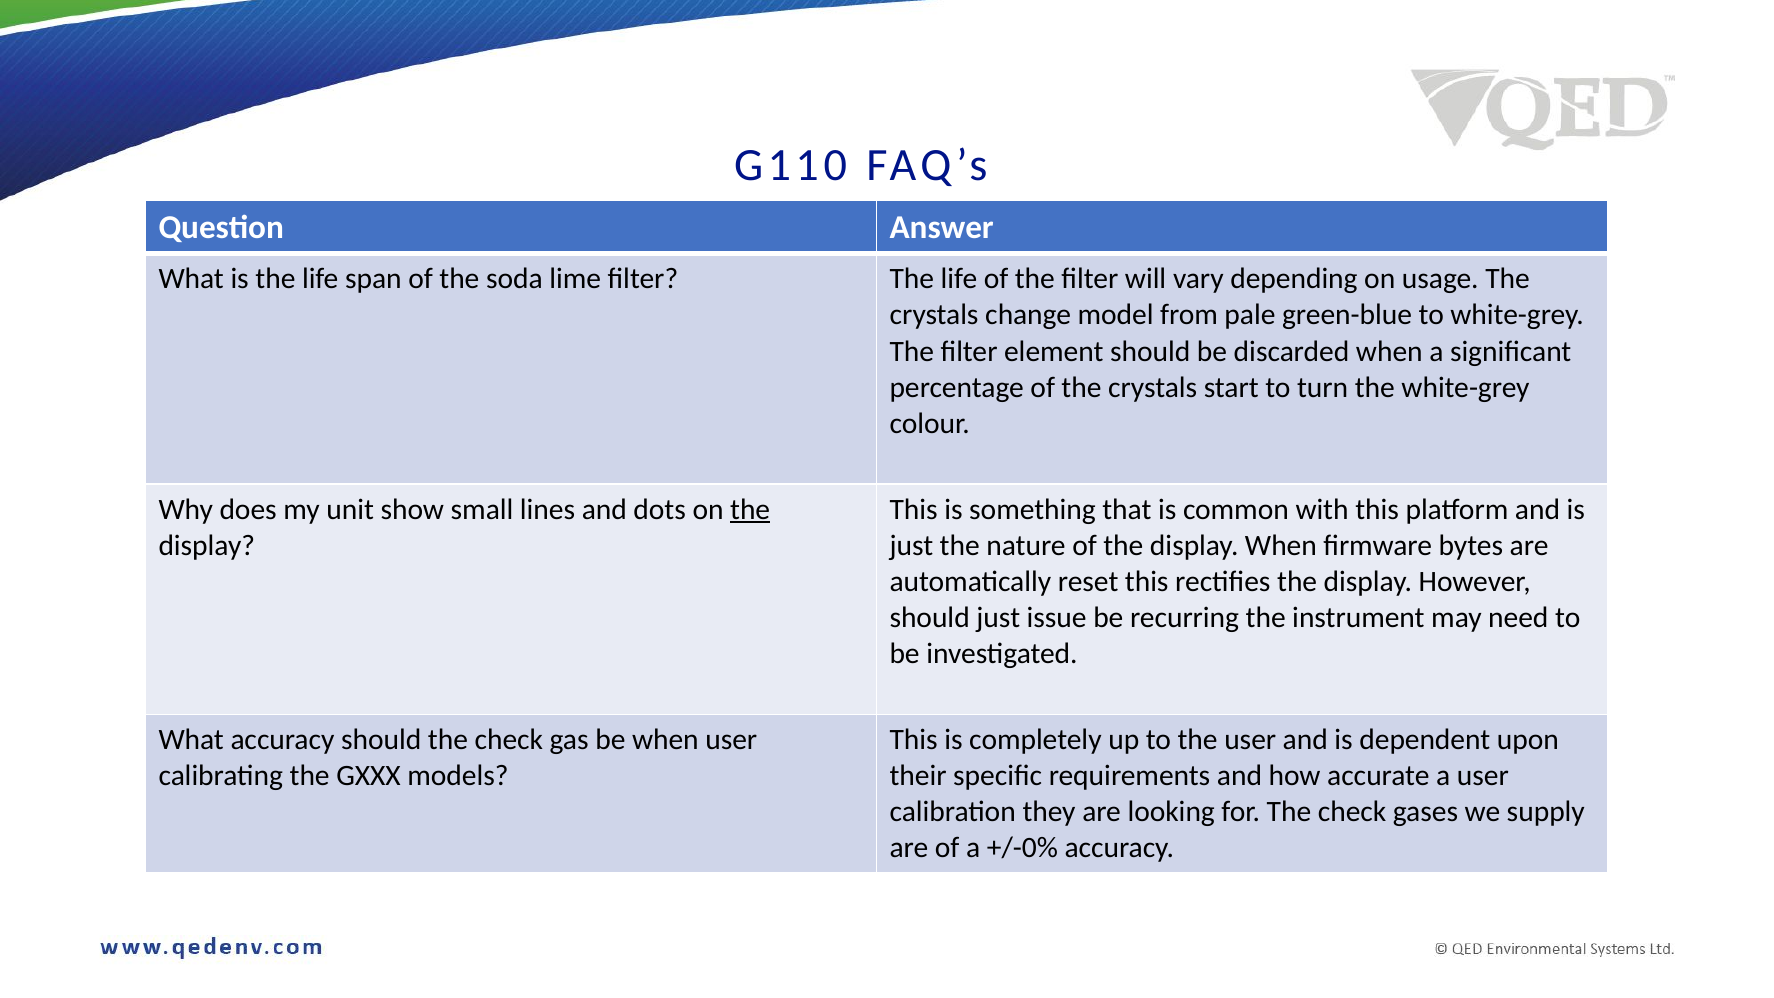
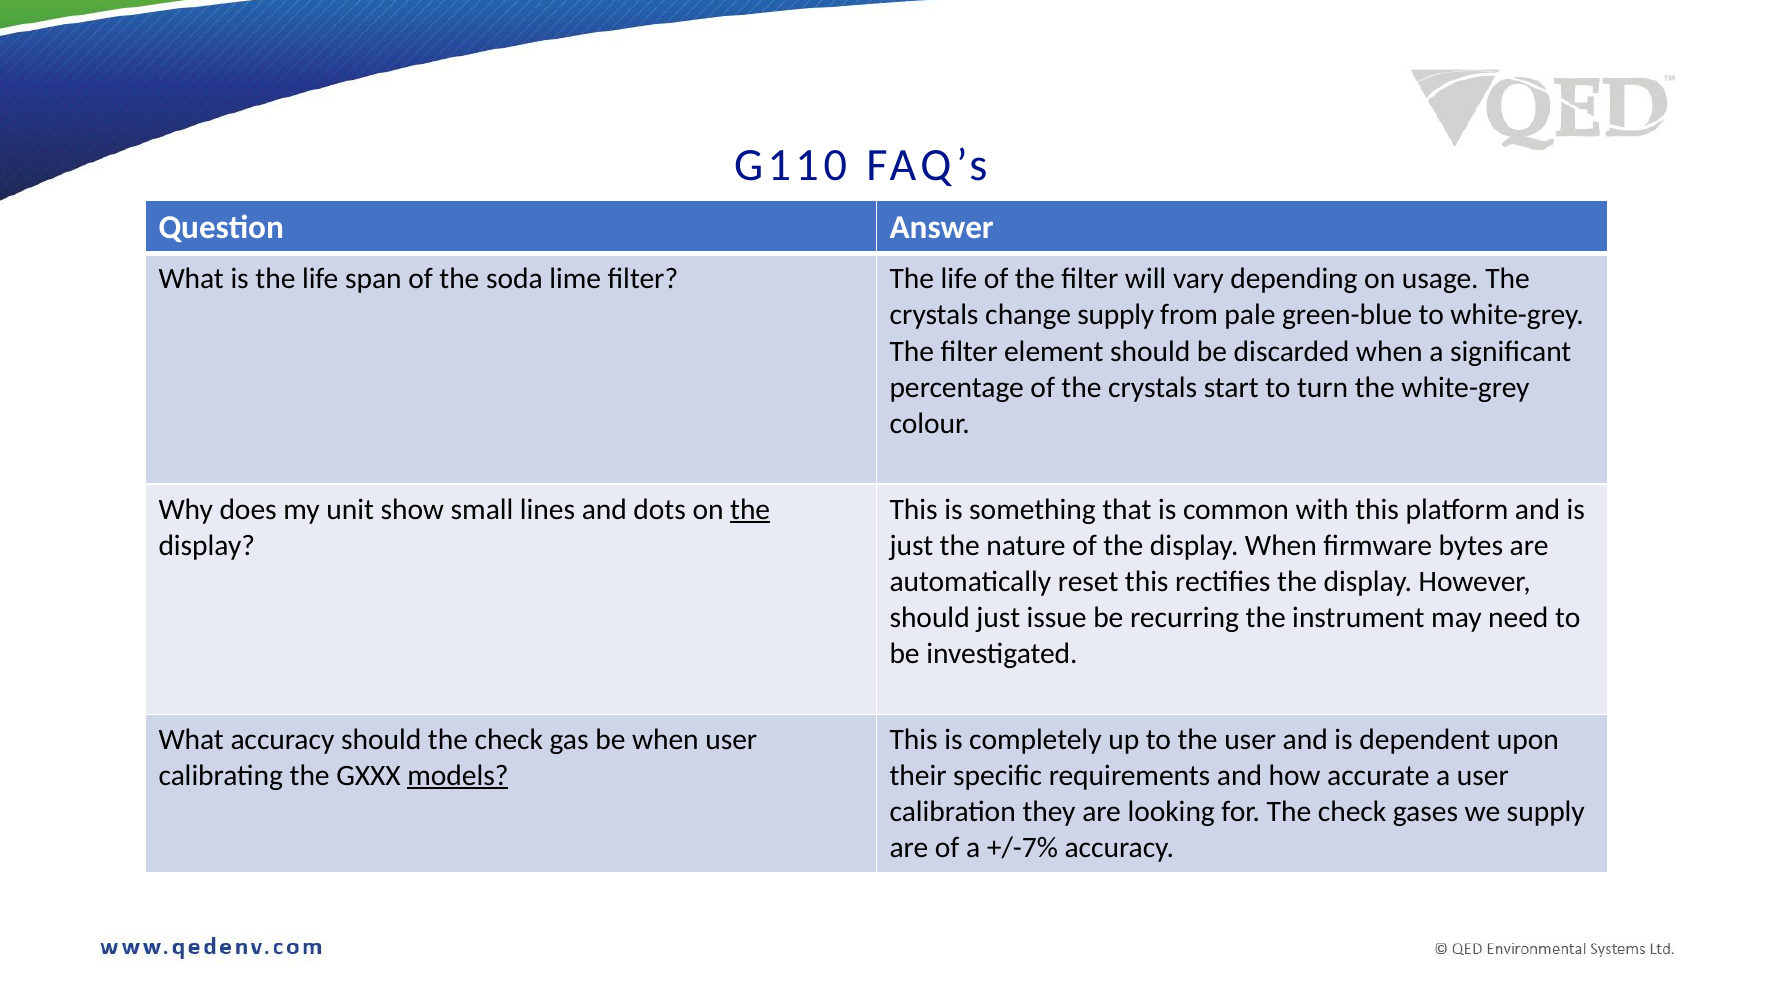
change model: model -> supply (1116, 315)
models underline: none -> present (458, 776)
+/-0%: +/-0% -> +/-7% (1022, 848)
